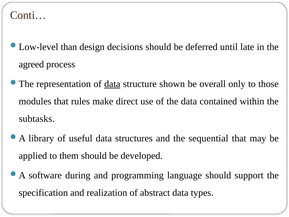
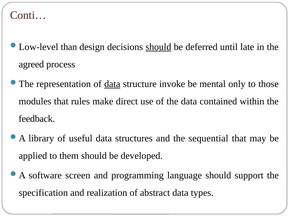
should underline: none -> present (158, 47)
shown: shown -> invoke (172, 84)
overall: overall -> mental (213, 84)
subtasks: subtasks -> feedback (37, 119)
during: during -> screen (78, 175)
